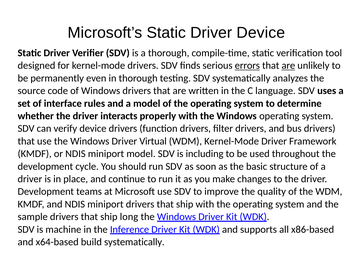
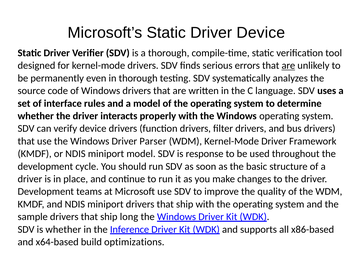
errors underline: present -> none (247, 65)
Virtual: Virtual -> Parser (153, 141)
including: including -> response (205, 154)
is machine: machine -> whether (63, 229)
build systematically: systematically -> optimizations (134, 242)
